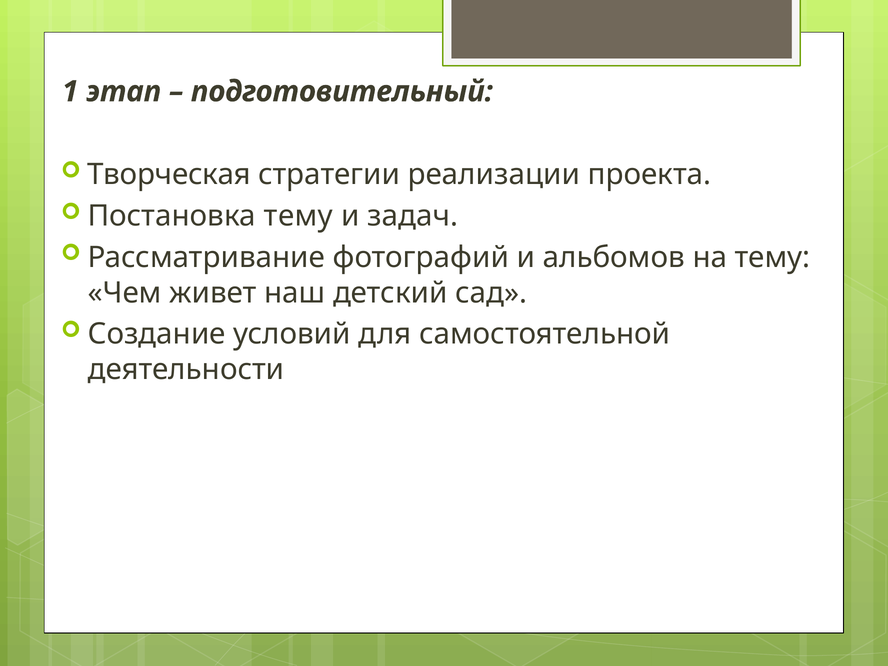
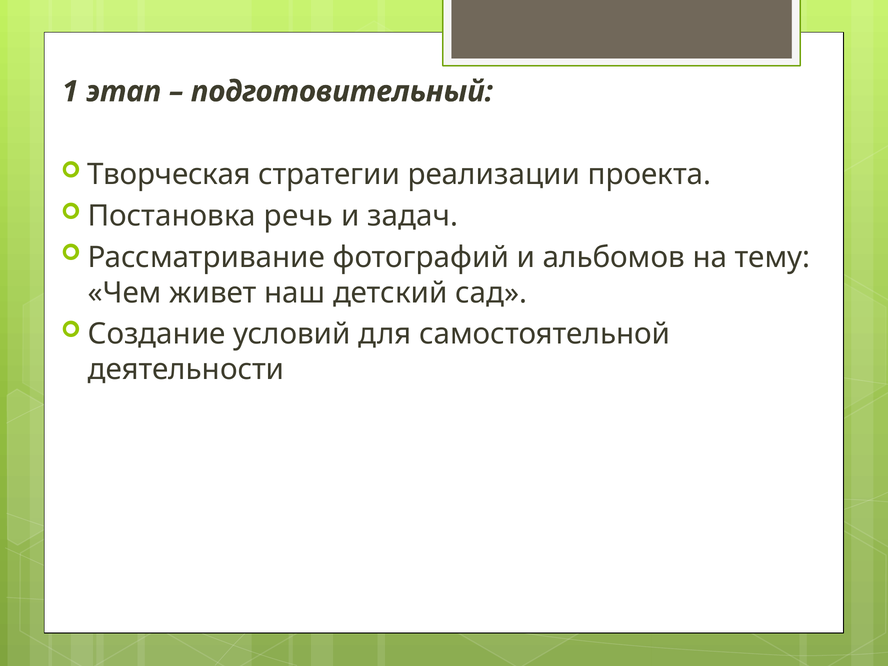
Постановка тему: тему -> речь (298, 216)
